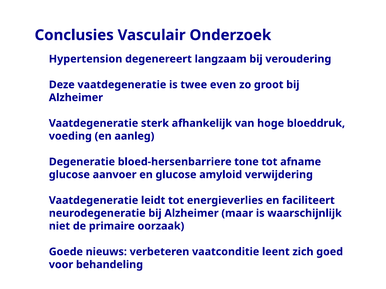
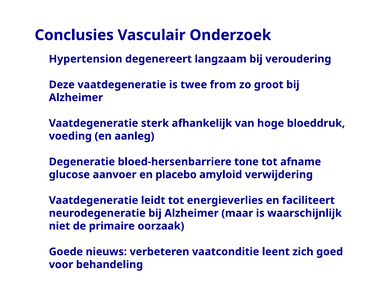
even: even -> from (223, 85)
en glucose: glucose -> placebo (176, 175)
